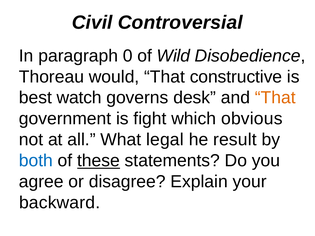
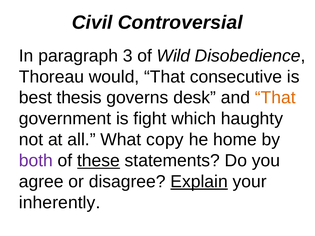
0: 0 -> 3 (128, 56)
constructive: constructive -> consecutive (236, 77)
watch: watch -> thesis (79, 98)
obvious: obvious -> haughty (252, 119)
legal: legal -> copy (165, 140)
result: result -> home (235, 140)
both colour: blue -> purple (36, 161)
Explain underline: none -> present (199, 182)
backward: backward -> inherently (60, 203)
